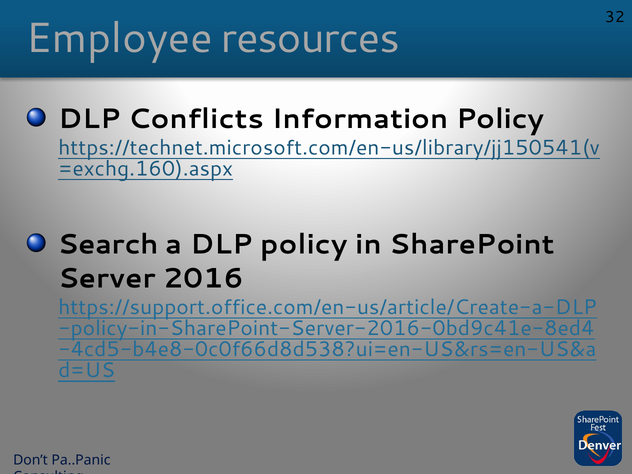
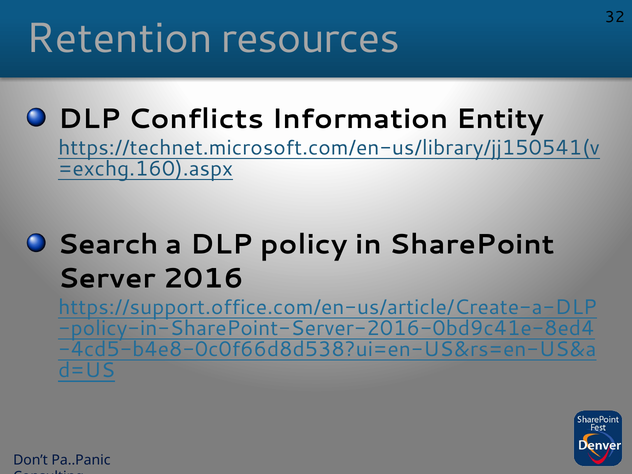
Employee: Employee -> Retention (119, 38)
Information Policy: Policy -> Entity (500, 119)
